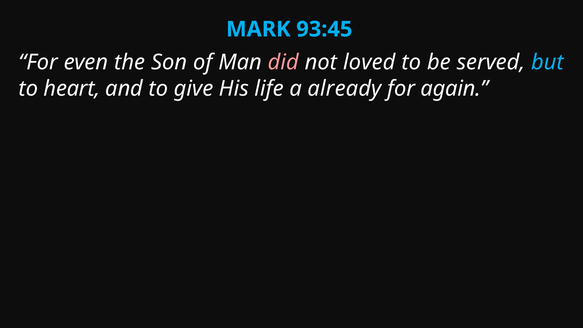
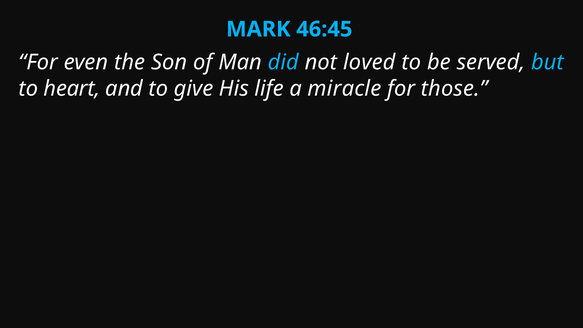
93:45: 93:45 -> 46:45 (324, 29)
did colour: pink -> light blue (283, 62)
already: already -> miracle (344, 89)
again: again -> those (454, 89)
